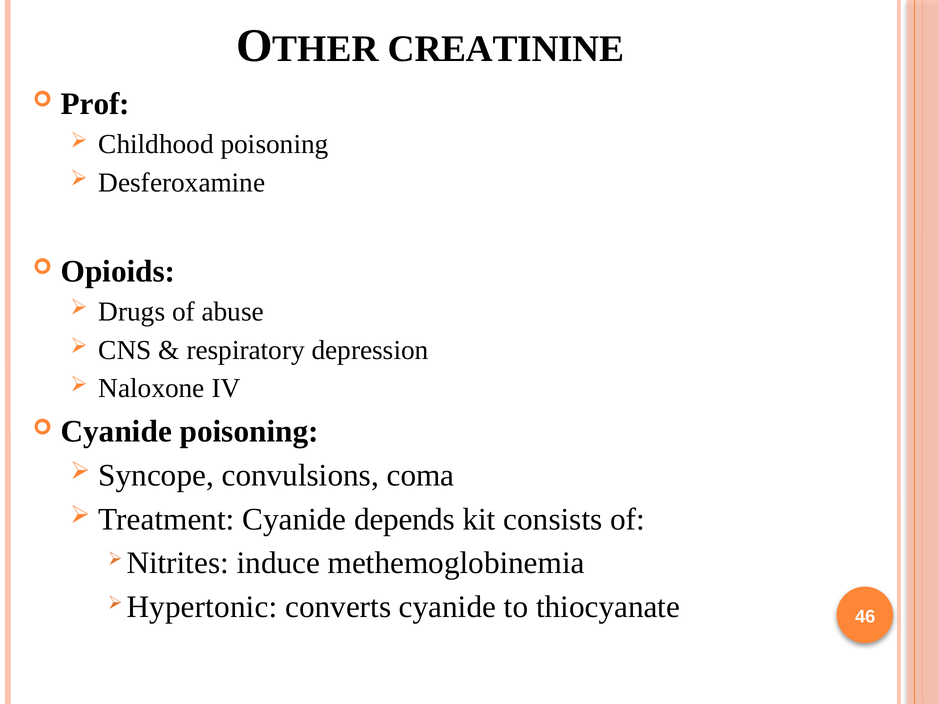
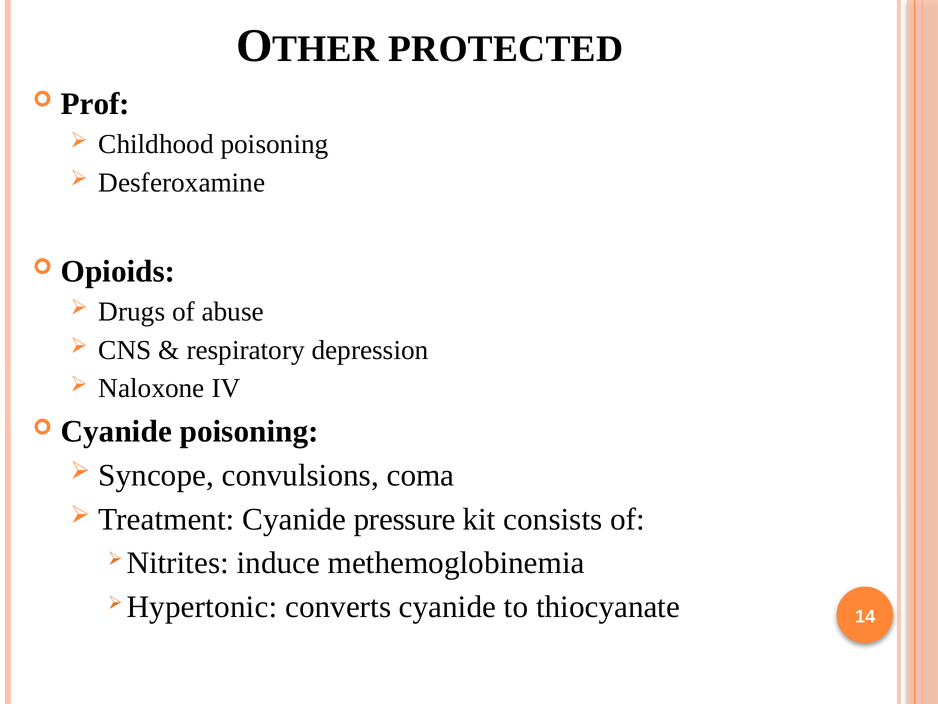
CREATININE: CREATININE -> PROTECTED (506, 49)
depends: depends -> pressure (405, 519)
46: 46 -> 14 (865, 616)
